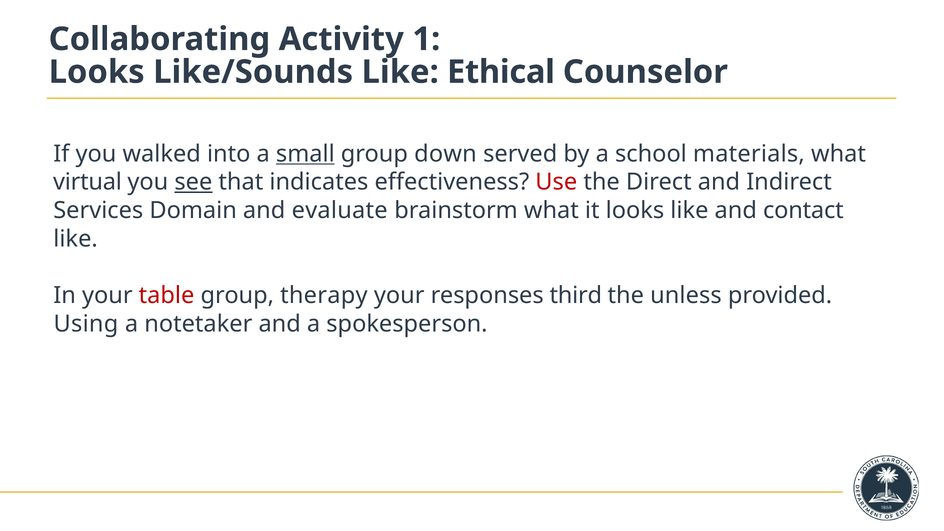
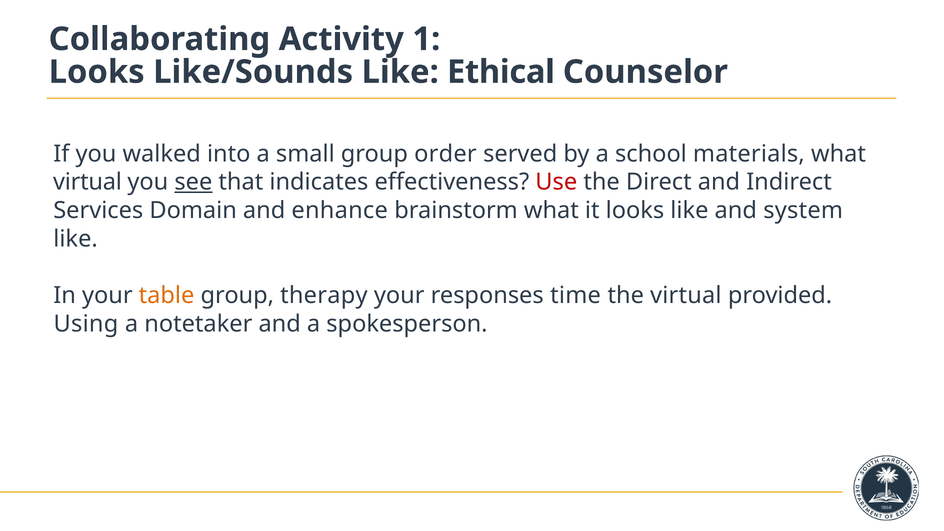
small underline: present -> none (305, 154)
down: down -> order (445, 154)
evaluate: evaluate -> enhance (340, 211)
contact: contact -> system (803, 211)
table colour: red -> orange (167, 295)
third: third -> time (576, 295)
the unless: unless -> virtual (686, 295)
